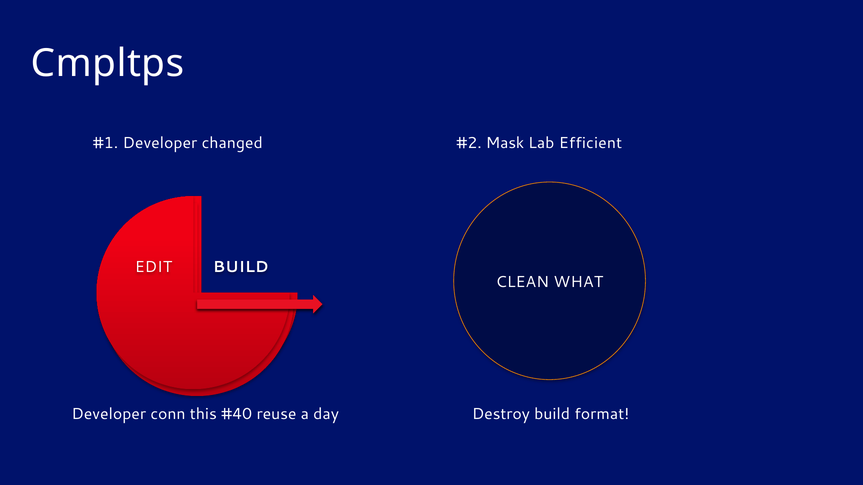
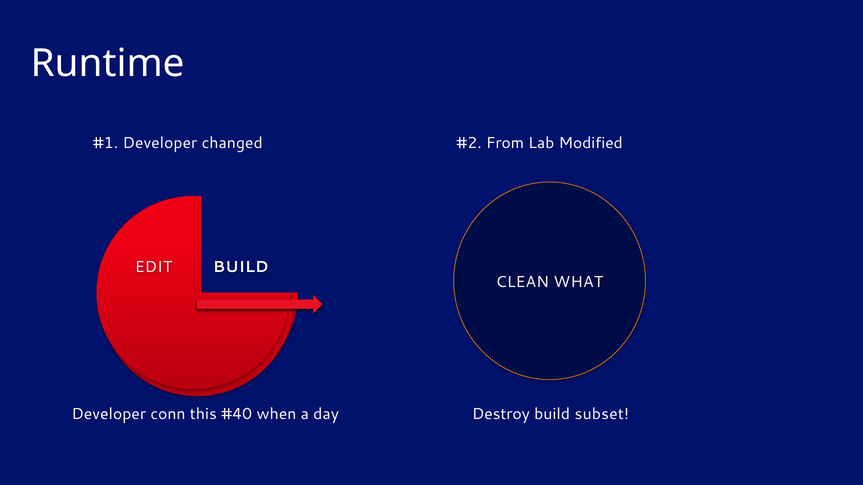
Cmpltps: Cmpltps -> Runtime (108, 64)
Mask: Mask -> From (505, 143)
Efficient: Efficient -> Modified (591, 143)
reuse: reuse -> when (276, 414)
format: format -> subset (602, 414)
